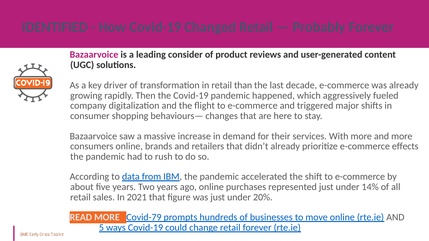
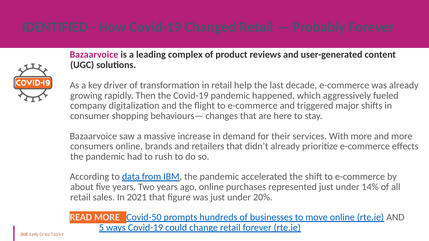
consider: consider -> complex (185, 55)
than: than -> help (243, 85)
Covid-79: Covid-79 -> Covid-50 (144, 218)
